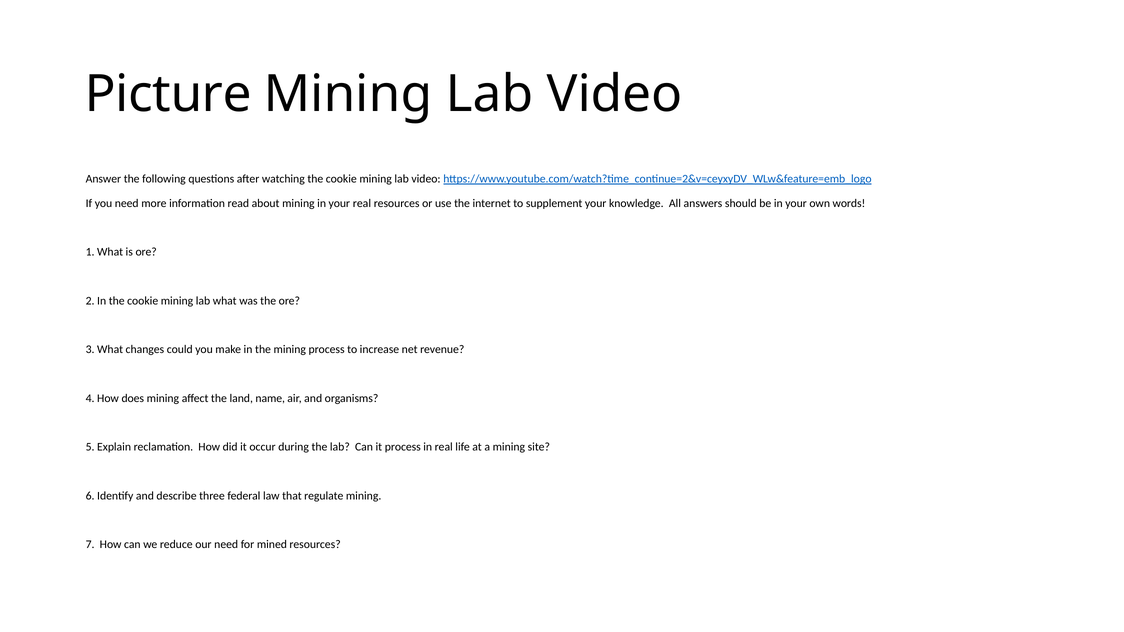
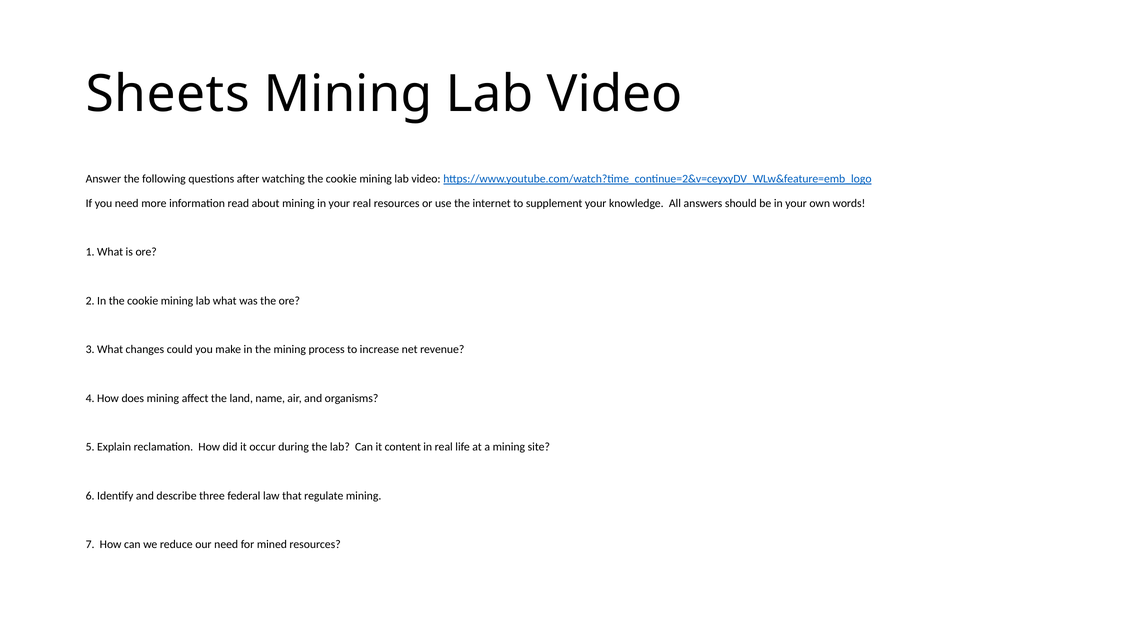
Picture: Picture -> Sheets (168, 94)
it process: process -> content (403, 447)
